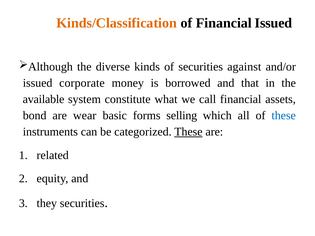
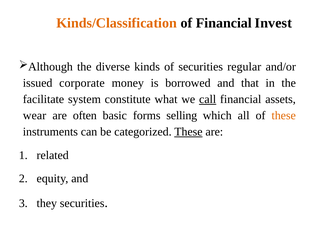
Financial Issued: Issued -> Invest (273, 23)
against: against -> regular (244, 67)
available: available -> facilitate (43, 99)
call underline: none -> present (208, 99)
bond: bond -> wear (35, 116)
wear: wear -> often (85, 116)
these colour: blue -> orange (284, 116)
